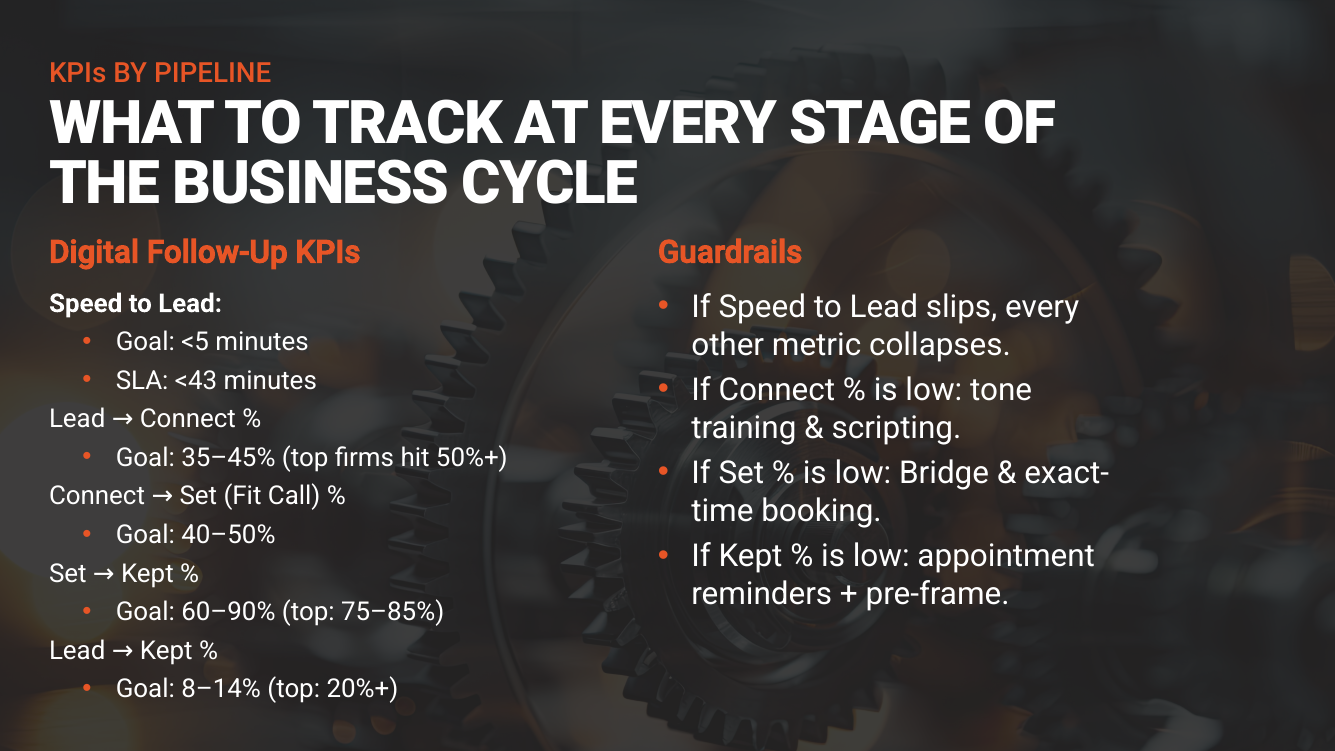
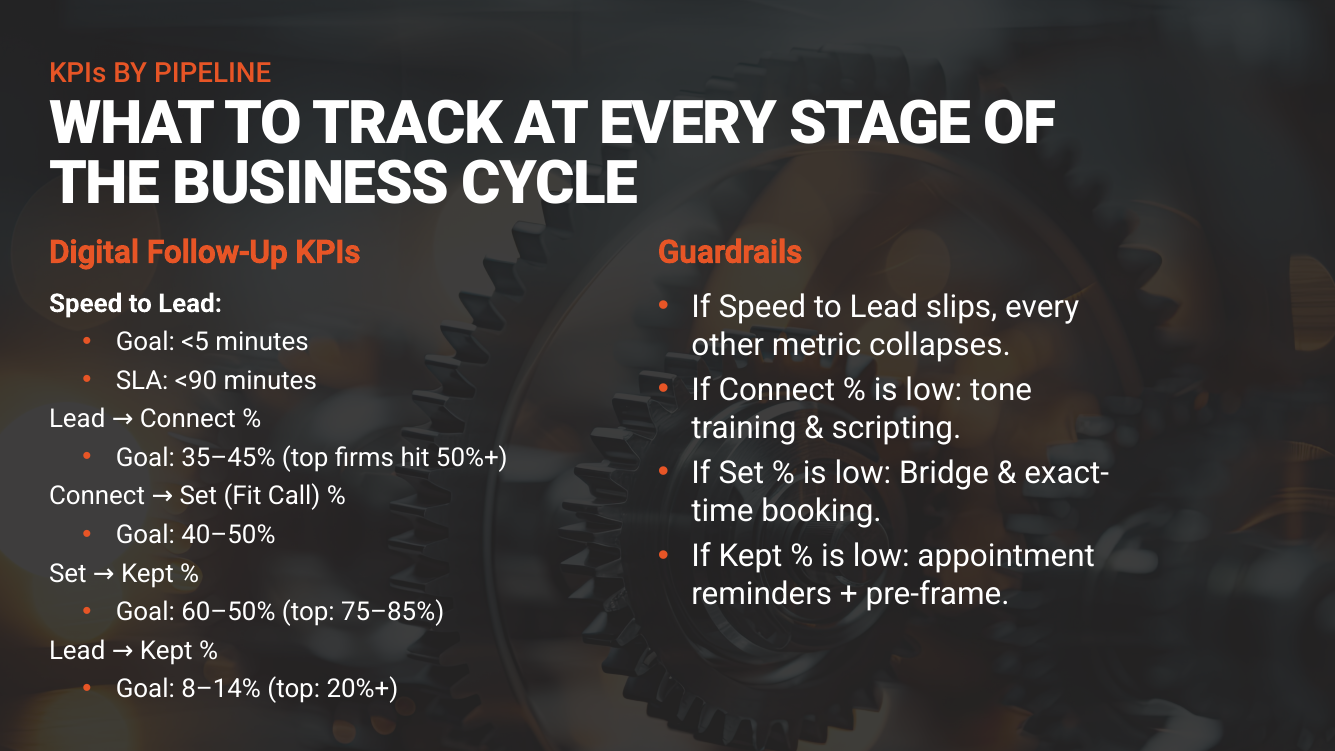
<43: <43 -> <90 (196, 381)
60–90%: 60–90% -> 60–50% (228, 612)
